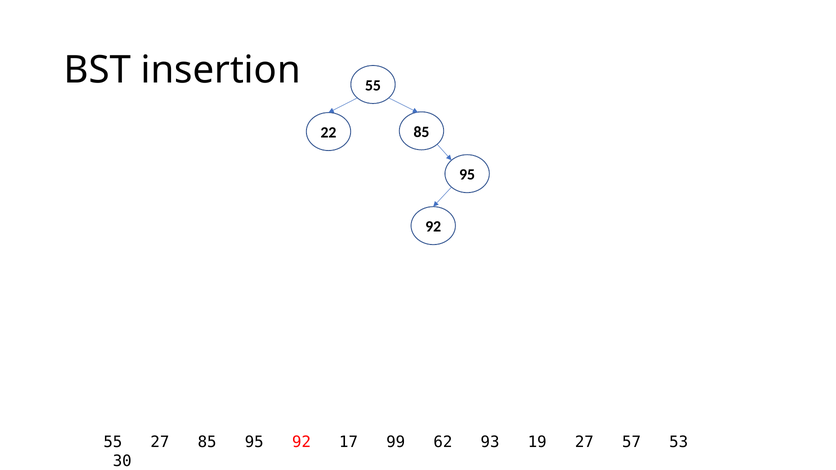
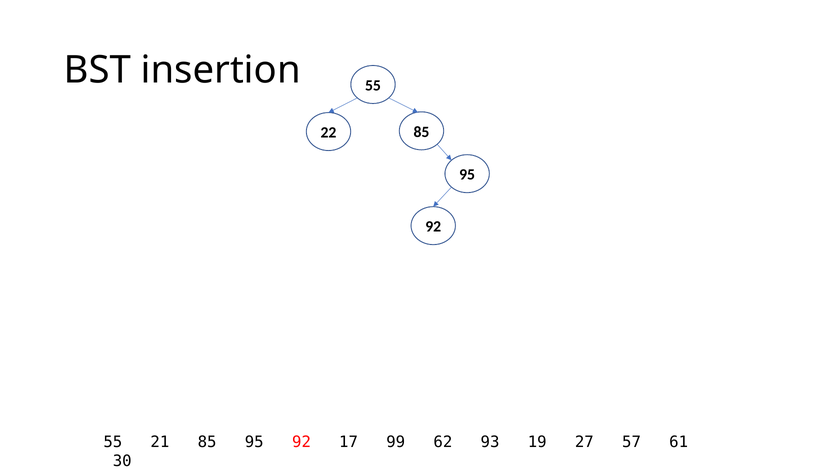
55 27: 27 -> 21 (160, 442)
53: 53 -> 61 (679, 442)
